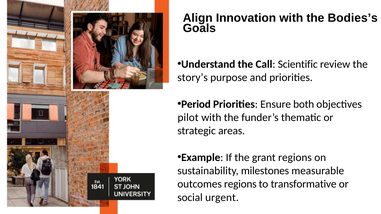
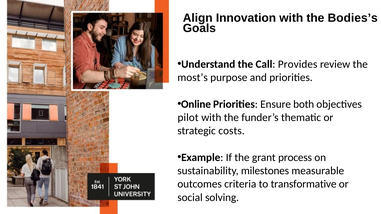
Scientific: Scientific -> Provides (298, 64)
story’s: story’s -> most’s (193, 78)
Period: Period -> Online (196, 104)
areas: areas -> costs (232, 131)
grant regions: regions -> process (295, 158)
outcomes regions: regions -> criteria (240, 184)
urgent: urgent -> solving (222, 198)
